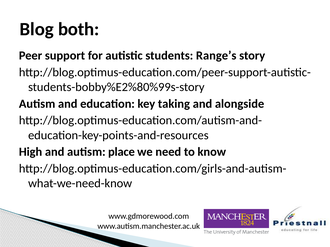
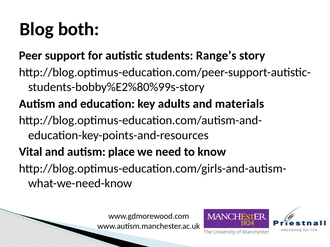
taking: taking -> adults (174, 104)
alongside: alongside -> materials (240, 104)
High: High -> Vital (31, 152)
